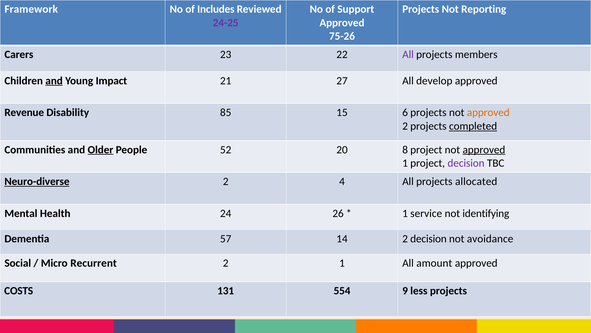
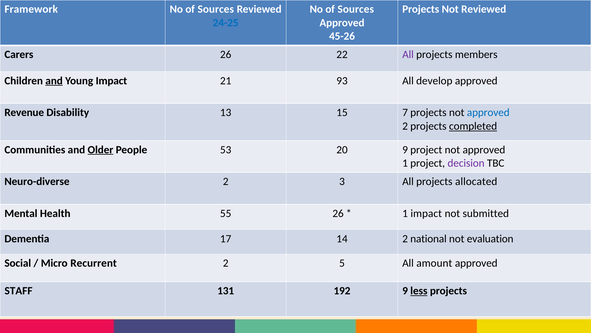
Includes: Includes -> Sources (216, 9)
Support: Support -> Sources (356, 9)
Not Reporting: Reporting -> Reviewed (484, 9)
24-25 colour: purple -> blue (226, 23)
75-26: 75-26 -> 45-26 (342, 36)
Carers 23: 23 -> 26 (226, 55)
27: 27 -> 93 (342, 81)
85: 85 -> 13 (226, 112)
6: 6 -> 7 (405, 112)
approved colour: orange -> blue (488, 112)
52: 52 -> 53 (226, 149)
20 8: 8 -> 9 (405, 149)
approved underline: present -> none (484, 149)
Neuro-diverse underline: present -> none (37, 181)
4: 4 -> 3 (342, 181)
24: 24 -> 55 (226, 213)
1 service: service -> impact (426, 213)
identifying: identifying -> submitted (486, 213)
57: 57 -> 17 (226, 238)
2 decision: decision -> national (428, 238)
avoidance: avoidance -> evaluation (490, 238)
2 1: 1 -> 5 (342, 263)
COSTS: COSTS -> STAFF (19, 290)
554: 554 -> 192 (342, 290)
less underline: none -> present (419, 290)
